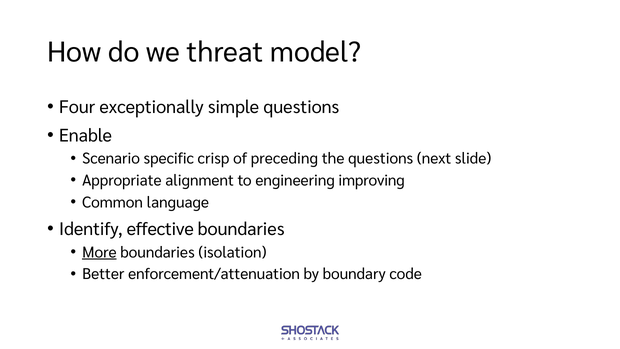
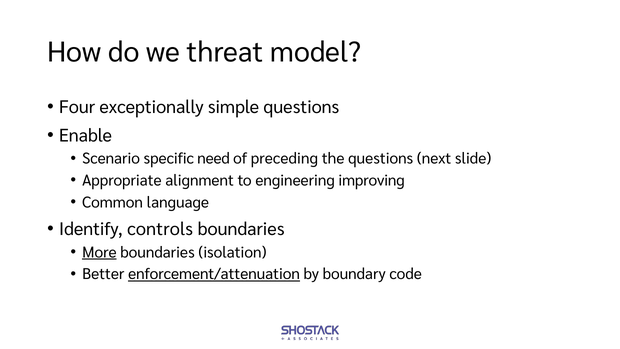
crisp: crisp -> need (214, 159)
effective: effective -> controls (160, 229)
enforcement/attenuation underline: none -> present (214, 274)
